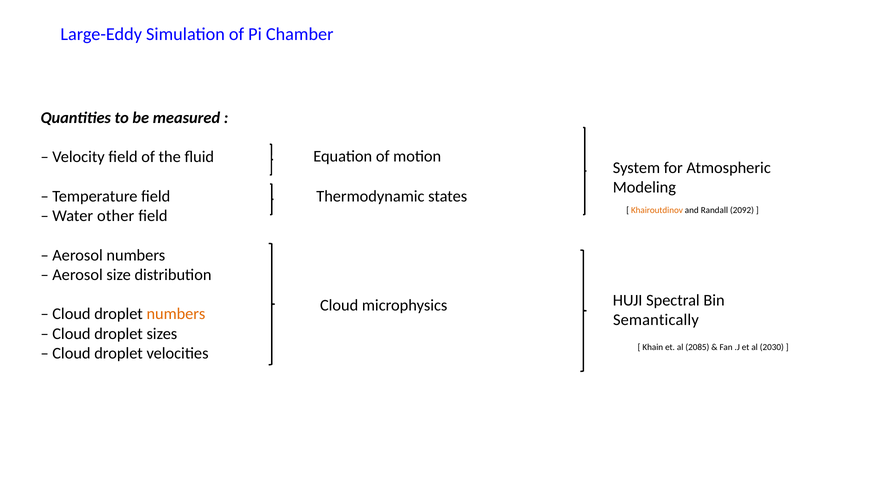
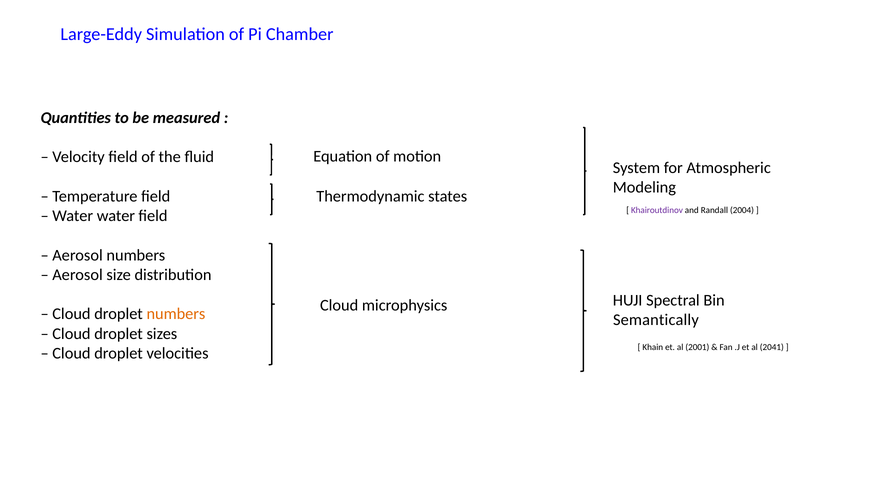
Khairoutdinov colour: orange -> purple (657, 210)
2092: 2092 -> 2004 (742, 210)
Water other: other -> water (116, 216)
2085: 2085 -> 2001 (697, 347)
2030: 2030 -> 2041 (772, 347)
